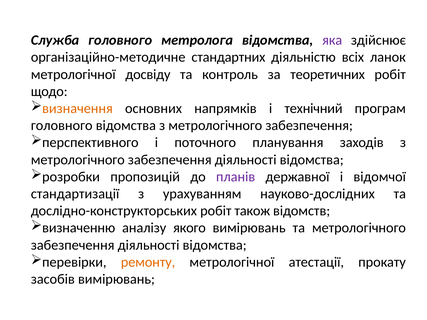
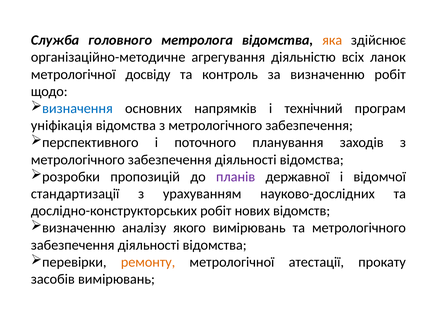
яка colour: purple -> orange (332, 40)
стандартних: стандартних -> агрегування (228, 57)
за теоретичних: теоретичних -> визначенню (327, 74)
визначення colour: orange -> blue (77, 109)
головного: головного -> уніфікація (62, 126)
також: також -> нових (252, 211)
